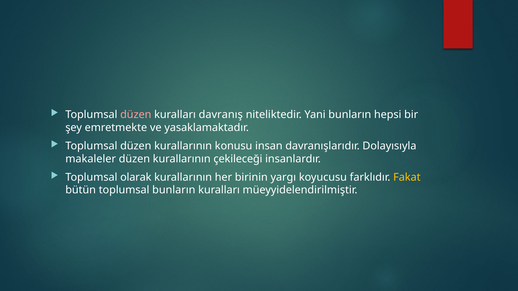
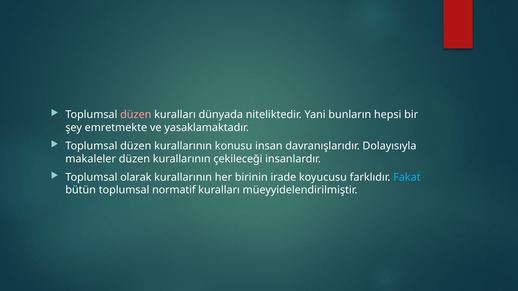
davranış: davranış -> dünyada (221, 115)
yargı: yargı -> irade (283, 177)
Fakat colour: yellow -> light blue (407, 177)
toplumsal bunların: bunların -> normatif (174, 190)
